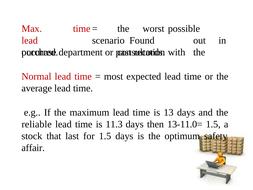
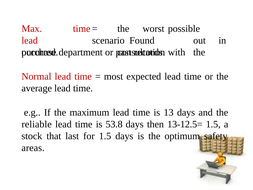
11.3: 11.3 -> 53.8 (114, 124)
13-11.0=: 13-11.0= -> 13-12.5= (185, 124)
affair: affair -> areas (33, 148)
